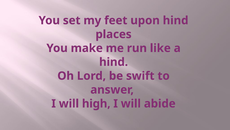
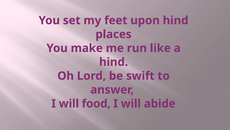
high: high -> food (96, 103)
